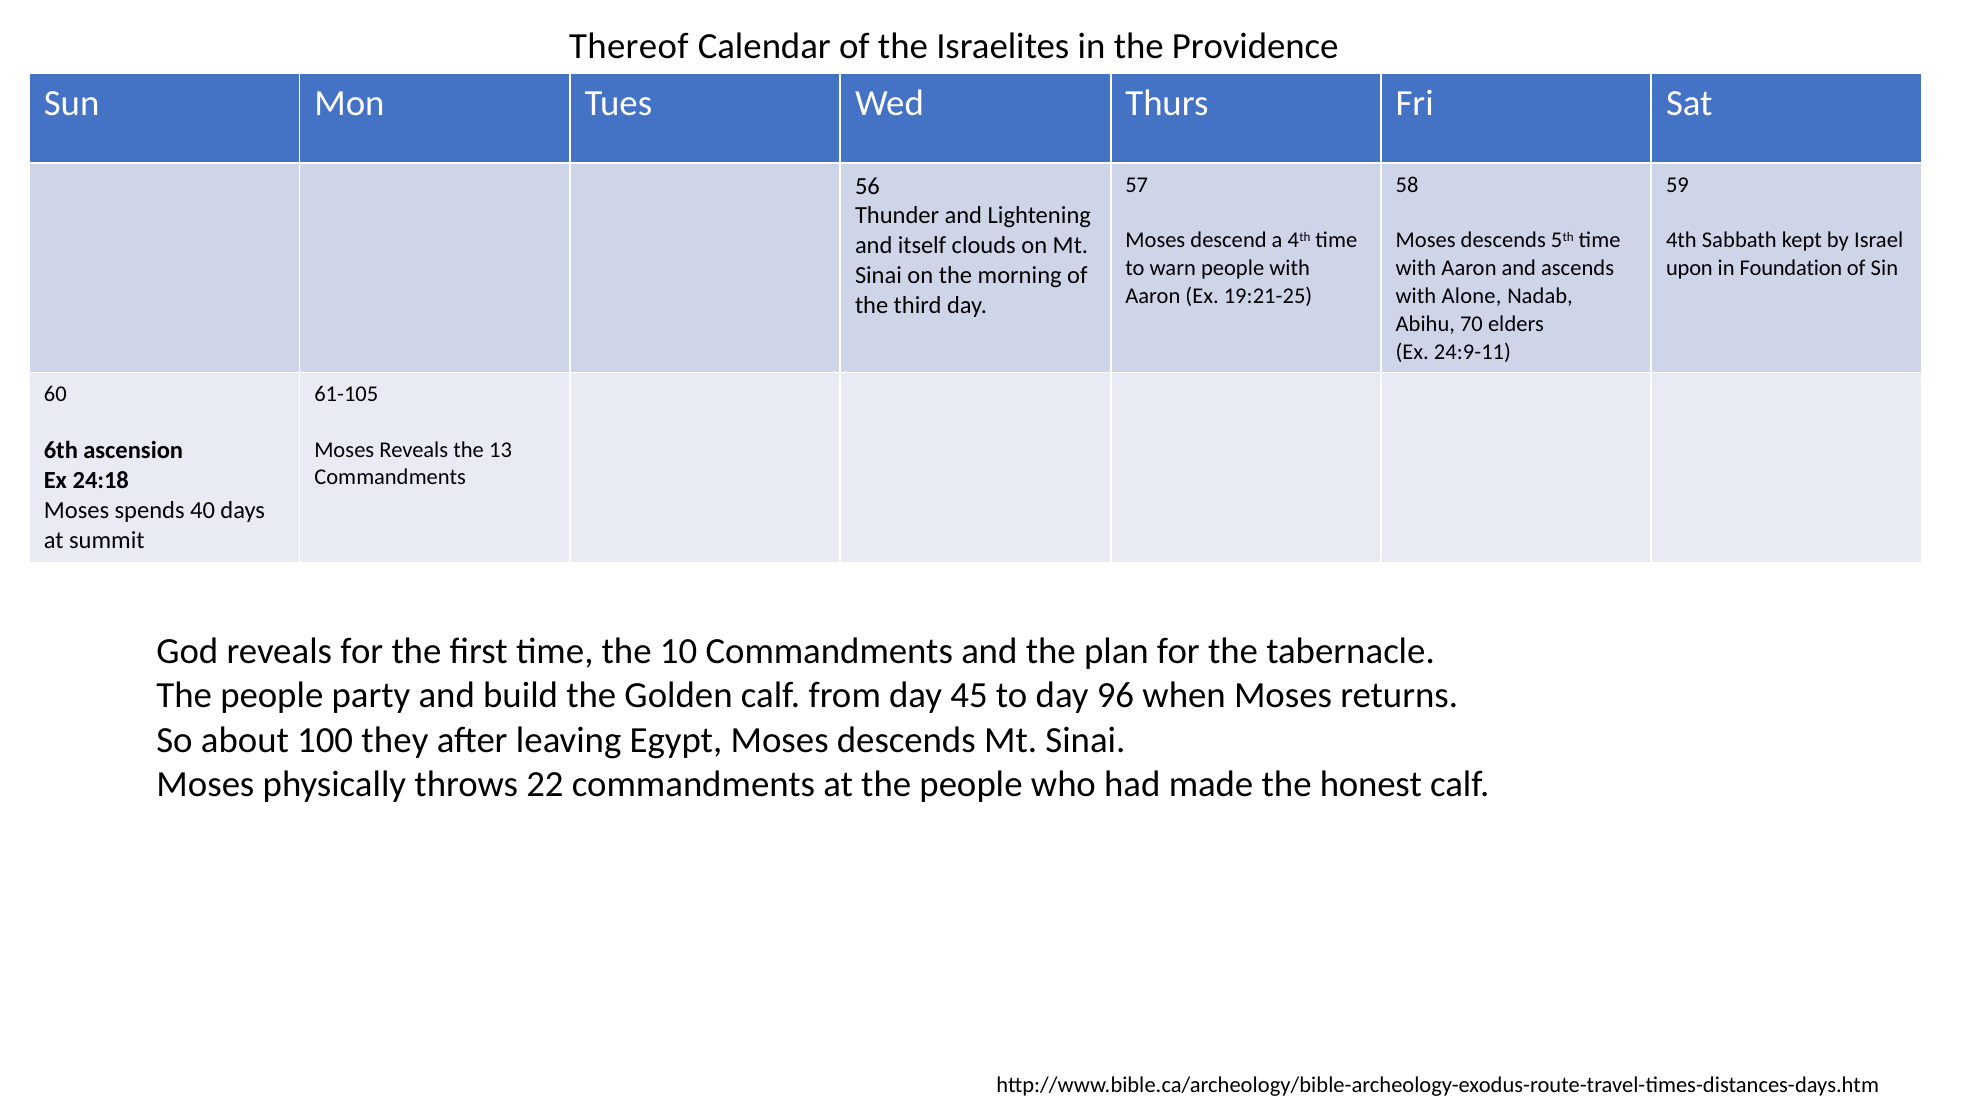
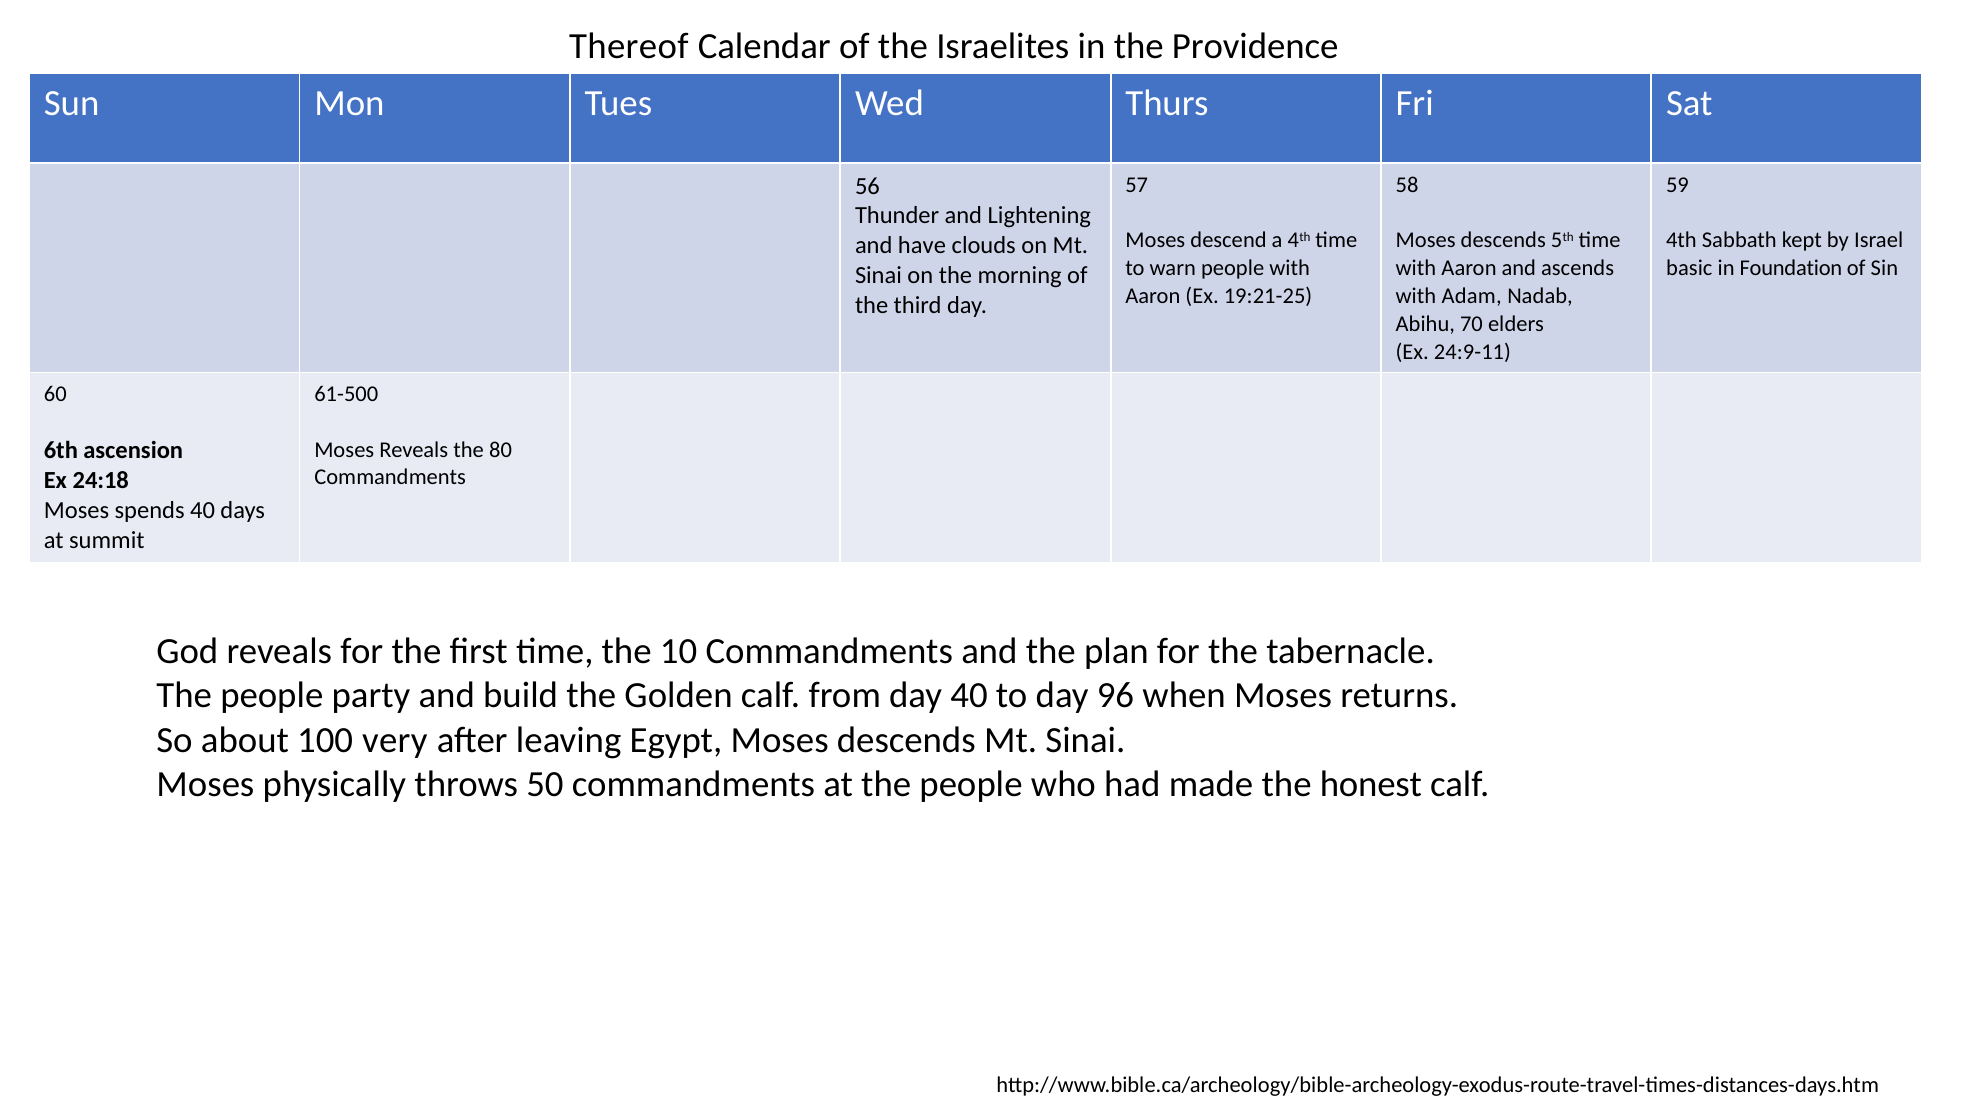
itself: itself -> have (922, 246)
upon: upon -> basic (1689, 268)
Alone: Alone -> Adam (1472, 296)
61-105: 61-105 -> 61-500 (346, 394)
13: 13 -> 80 (500, 450)
day 45: 45 -> 40 (969, 696)
they: they -> very (395, 740)
22: 22 -> 50 (545, 784)
